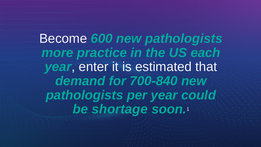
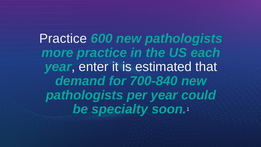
Become: Become -> Practice (63, 39)
shortage: shortage -> specialty (120, 109)
